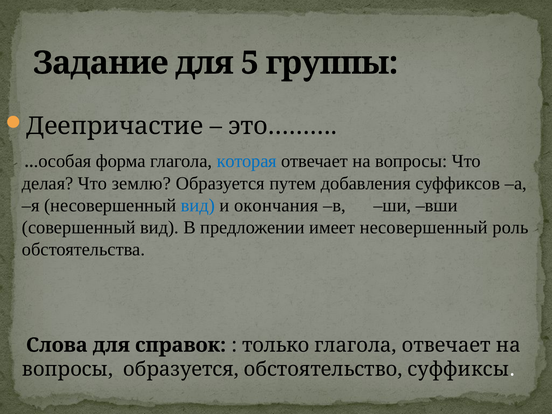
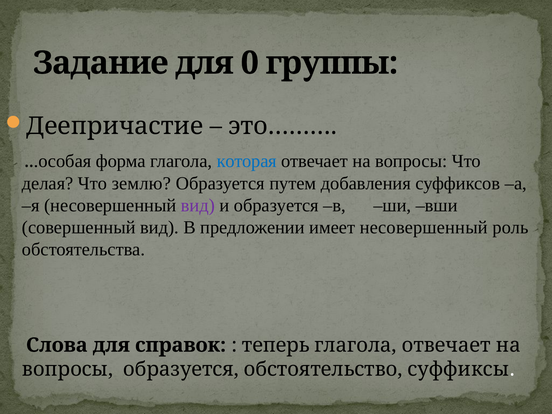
5: 5 -> 0 (250, 63)
вид colour: blue -> purple (198, 205)
и окончания: окончания -> образуется (276, 205)
только: только -> теперь (276, 345)
